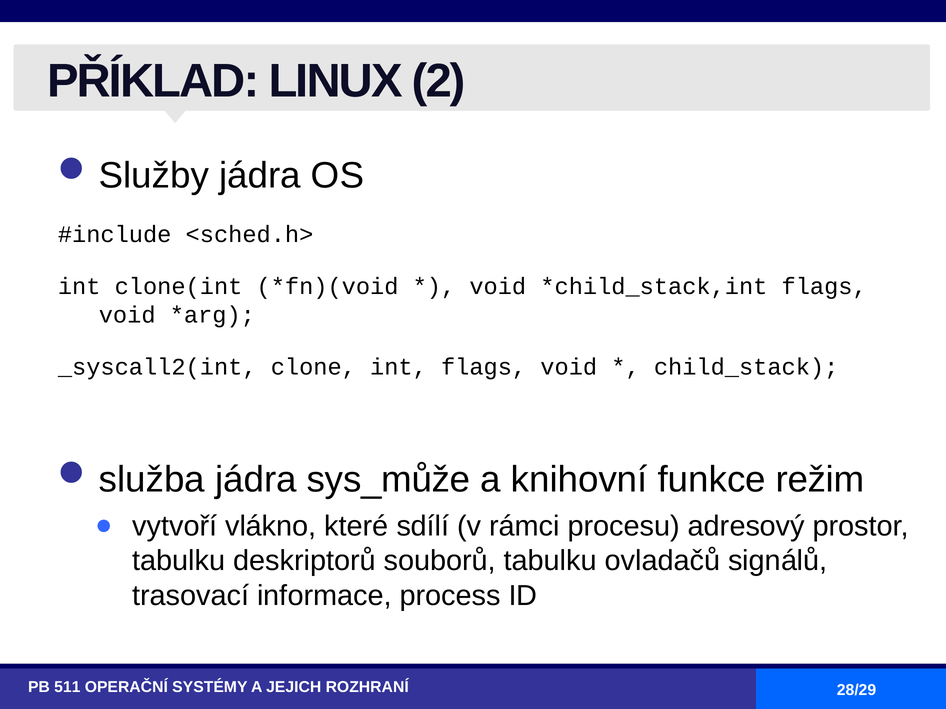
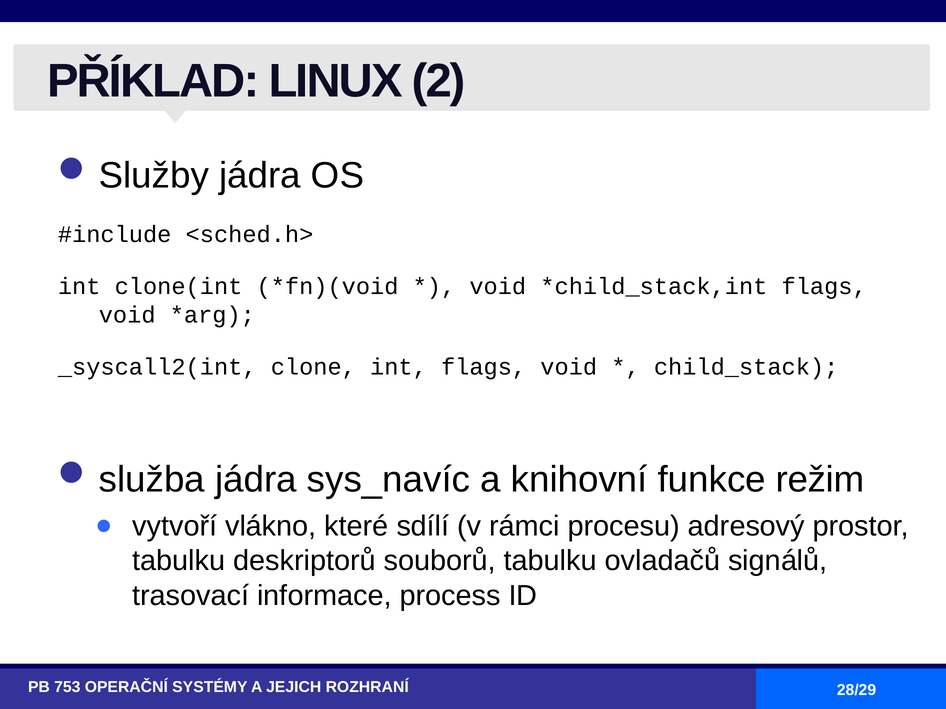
sys_může: sys_může -> sys_navíc (388, 480)
511: 511 -> 753 (67, 688)
